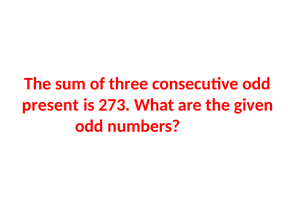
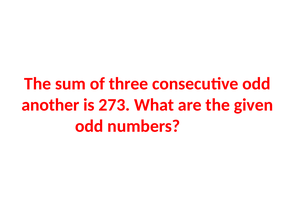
present: present -> another (50, 105)
